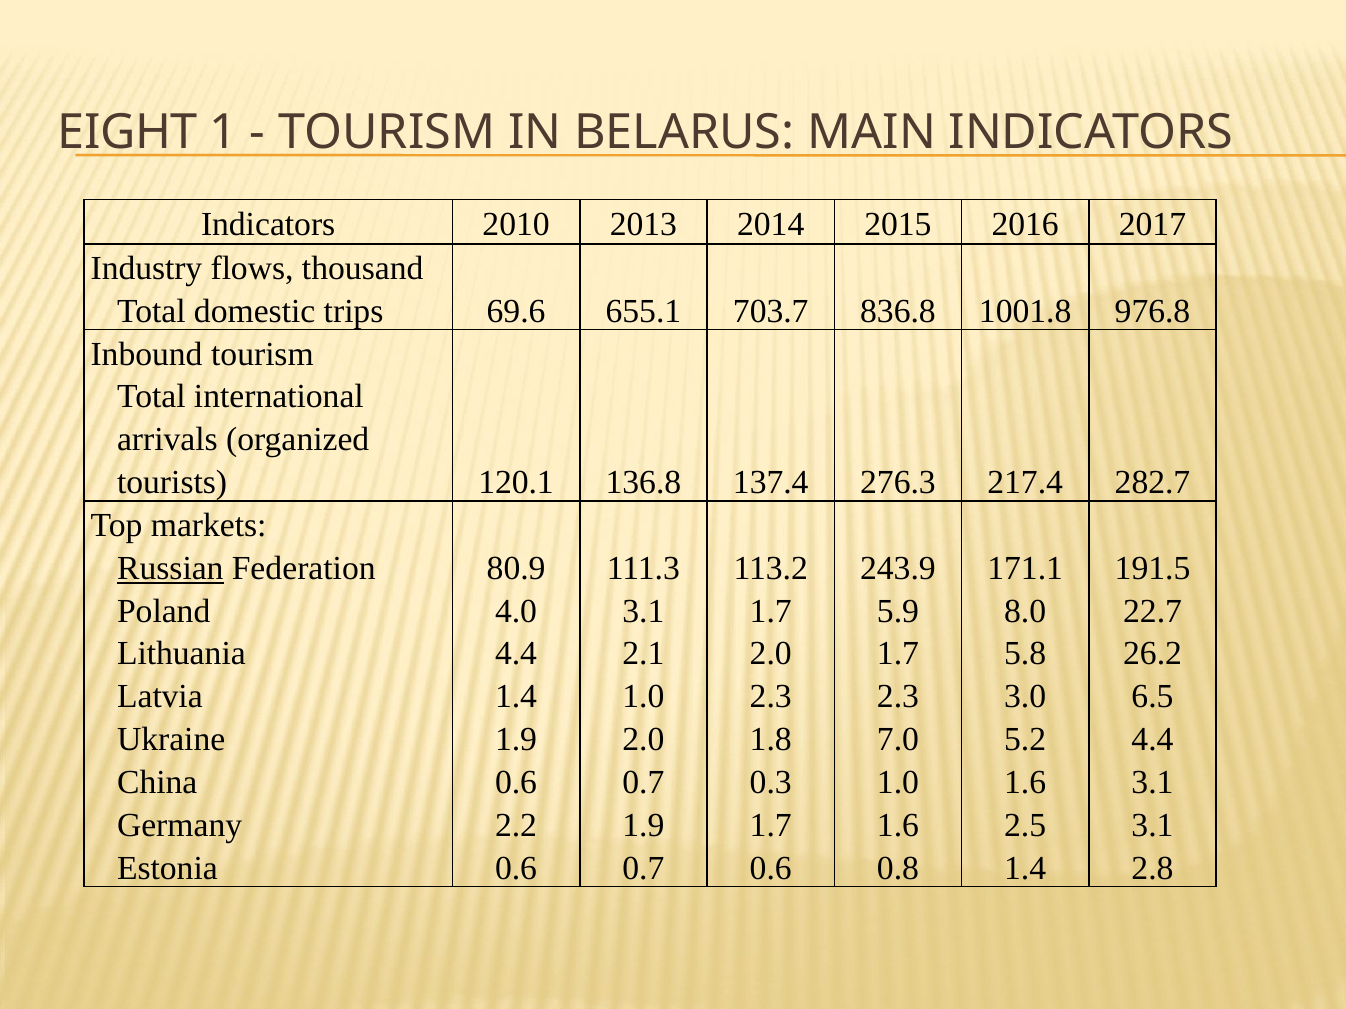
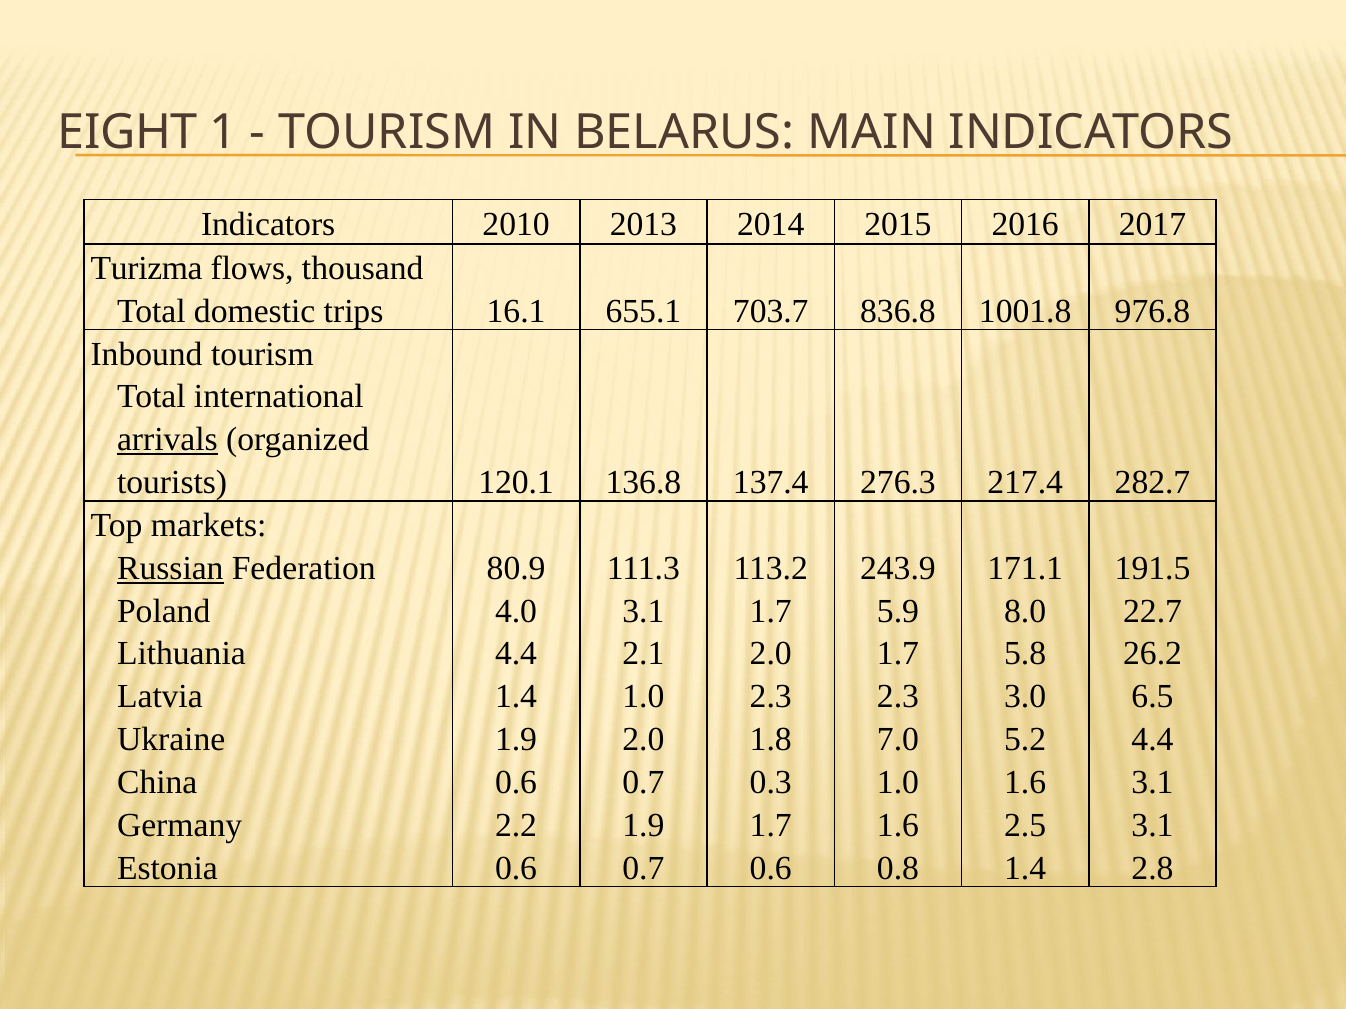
Industry: Industry -> Turizma (147, 268)
69.6: 69.6 -> 16.1 (516, 311)
arrivals underline: none -> present (167, 440)
